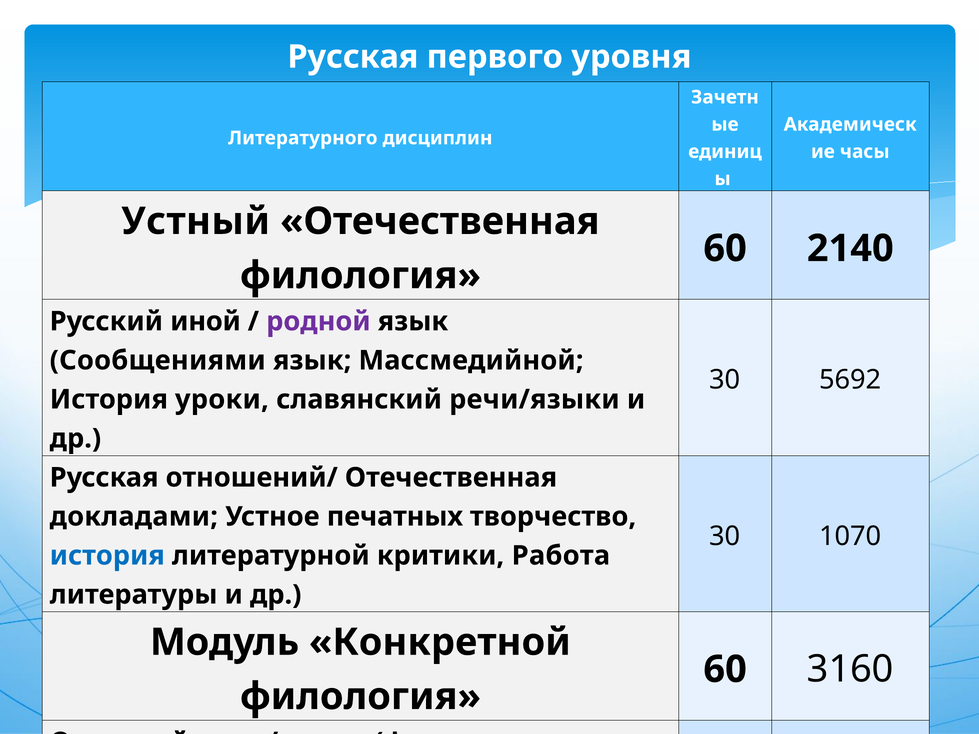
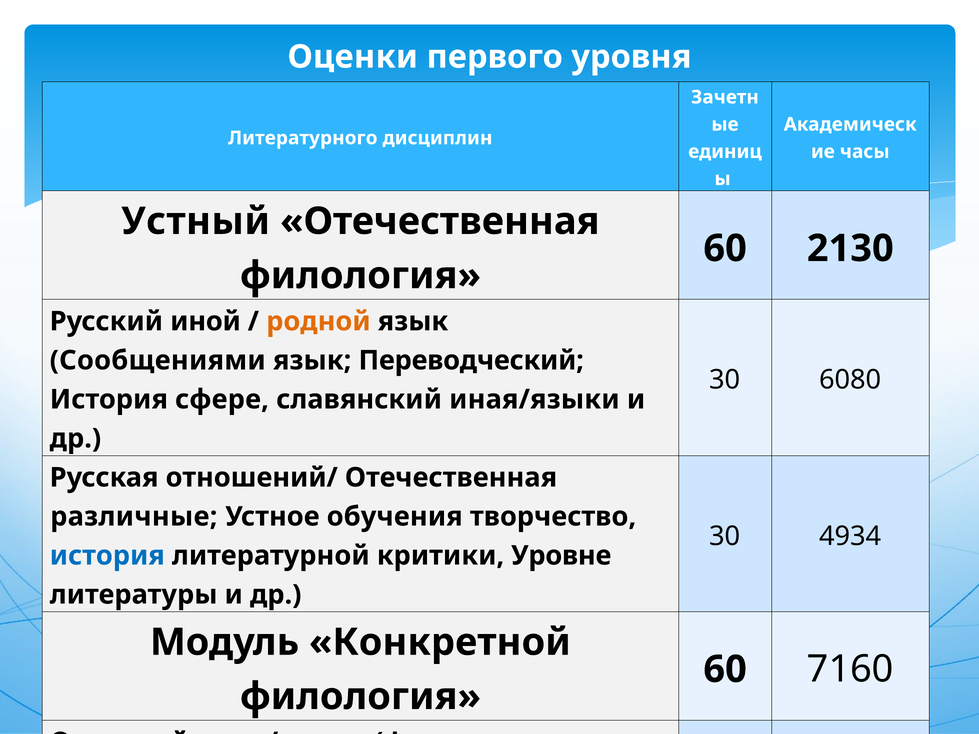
Русская: Русская -> Оценки (353, 57)
2140: 2140 -> 2130 (850, 249)
родной colour: purple -> orange (318, 321)
Массмедийной: Массмедийной -> Переводческий (471, 361)
5692: 5692 -> 6080 (850, 380)
уроки: уроки -> сфере (222, 400)
речи/языки: речи/языки -> иная/языки (534, 400)
докладами: докладами -> различные (134, 517)
печатных: печатных -> обучения (395, 517)
1070: 1070 -> 4934 (850, 536)
Работа: Работа -> Уровне (561, 556)
3160: 3160 -> 7160 (850, 670)
